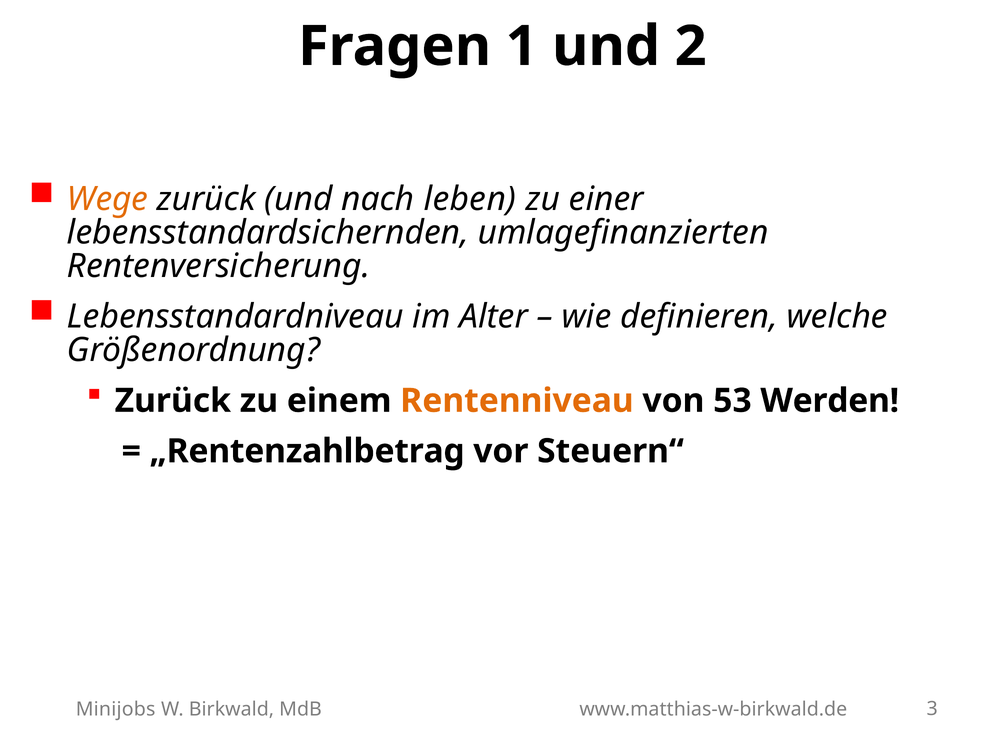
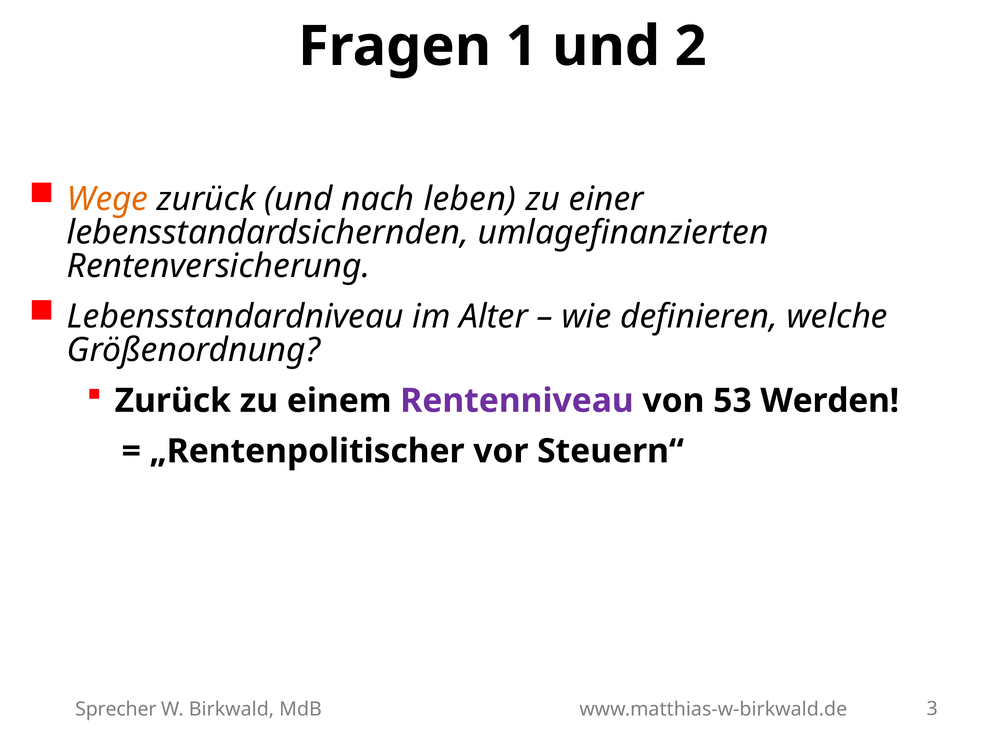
Rentenniveau colour: orange -> purple (517, 401)
„Rentenzahlbetrag: „Rentenzahlbetrag -> „Rentenpolitischer (307, 451)
Minijobs: Minijobs -> Sprecher (116, 709)
